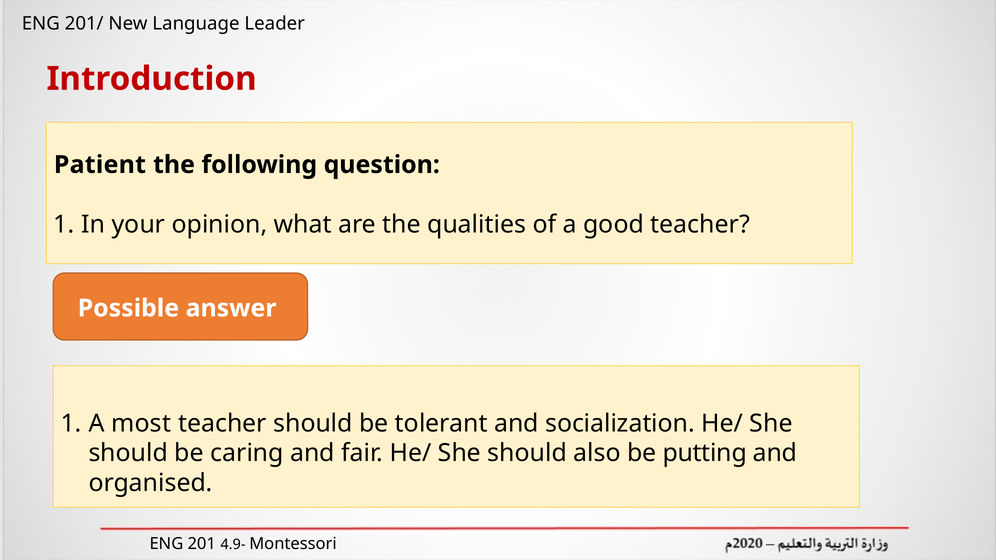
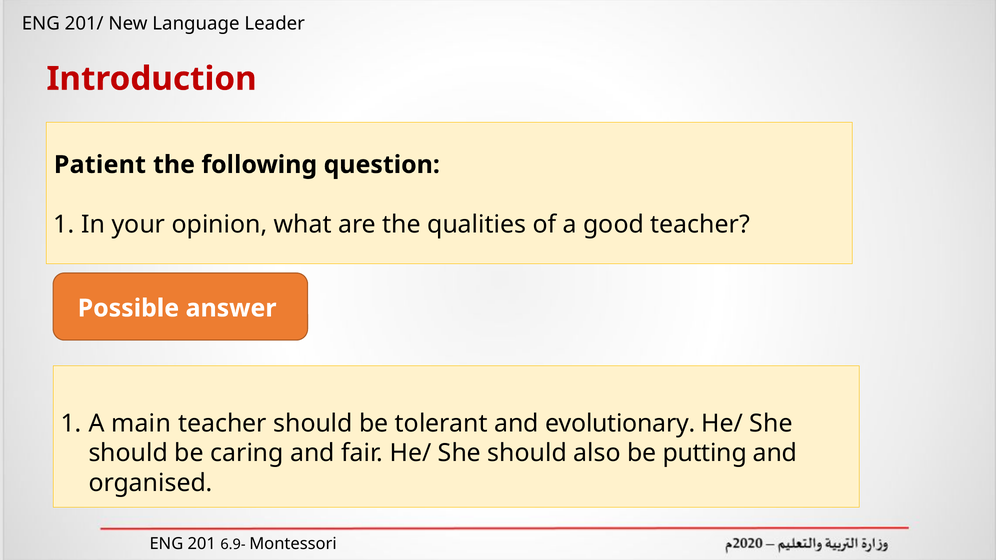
most: most -> main (141, 424)
socialization: socialization -> evolutionary (620, 424)
4.9-: 4.9- -> 6.9- (233, 544)
